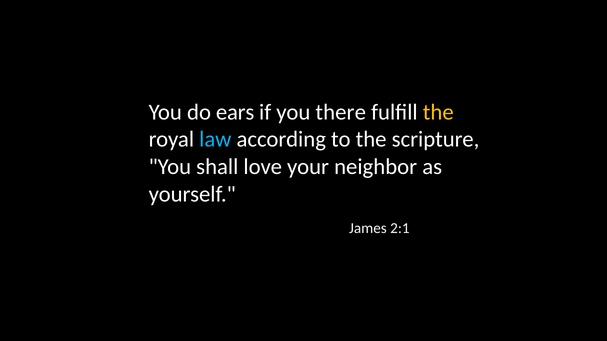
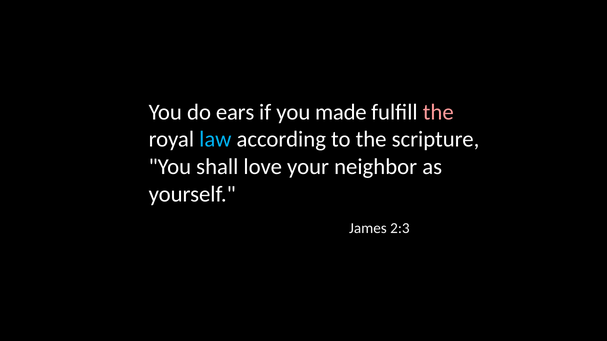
there: there -> made (341, 112)
the colour: yellow -> pink (438, 112)
2:1: 2:1 -> 2:3 (400, 229)
